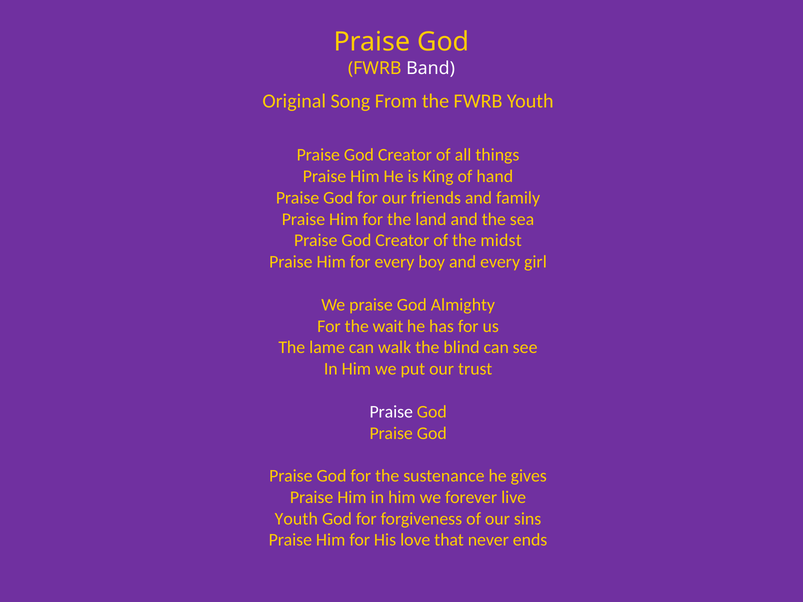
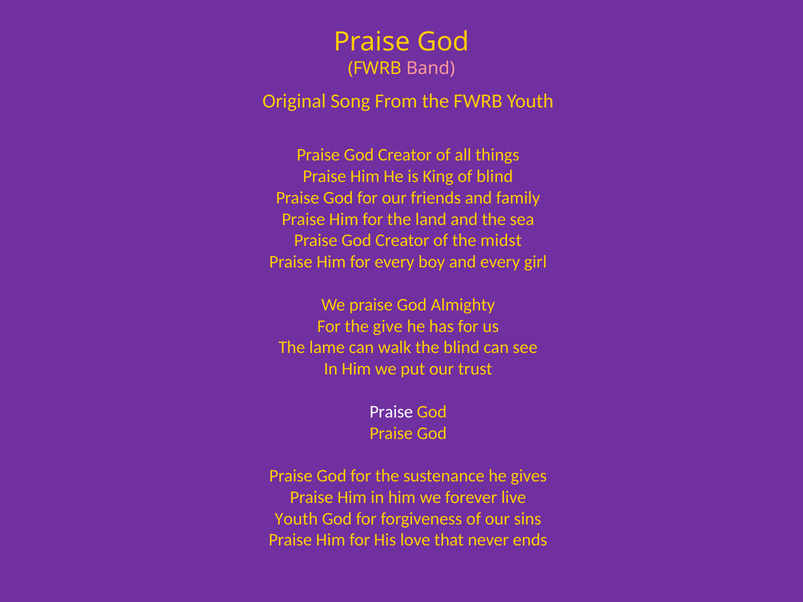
Band colour: white -> pink (431, 68)
of hand: hand -> blind (495, 176)
wait: wait -> give (388, 326)
